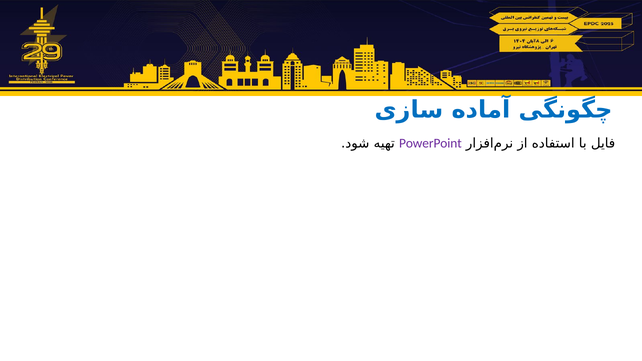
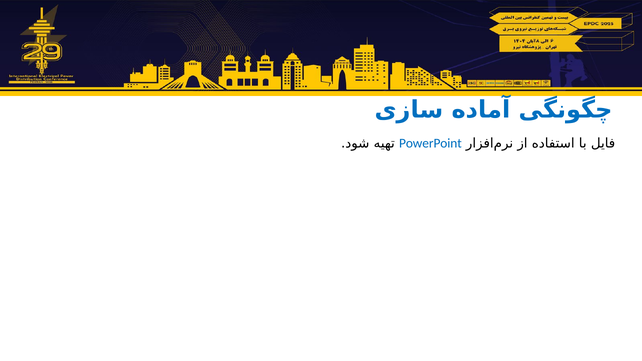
PowerPoint colour: purple -> blue (430, 143)
